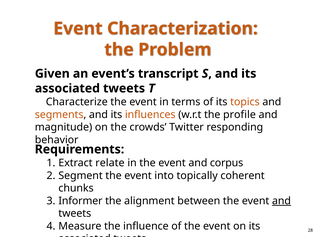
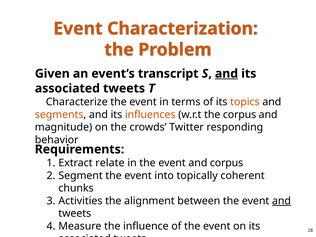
and underline: none -> present (226, 74)
the profile: profile -> corpus (240, 115)
Informer: Informer -> Activities (80, 201)
